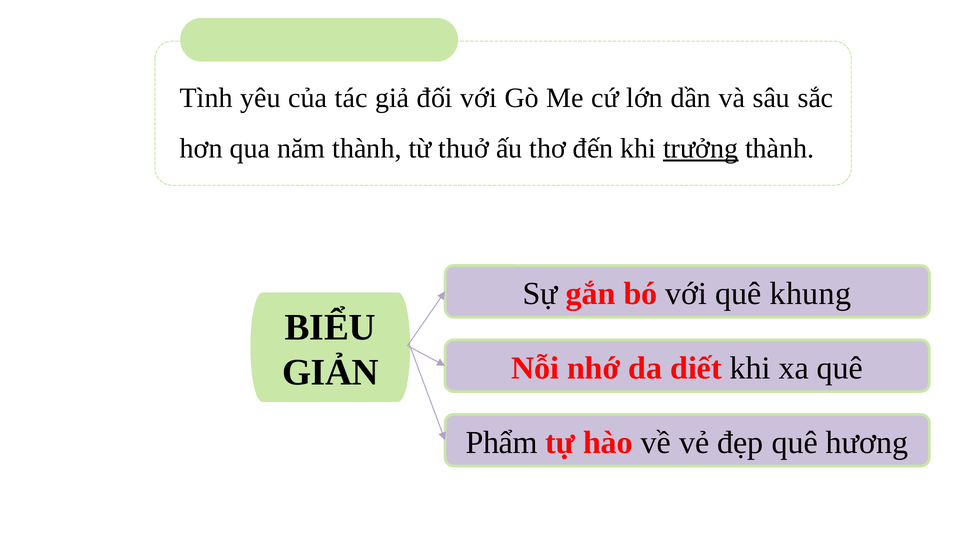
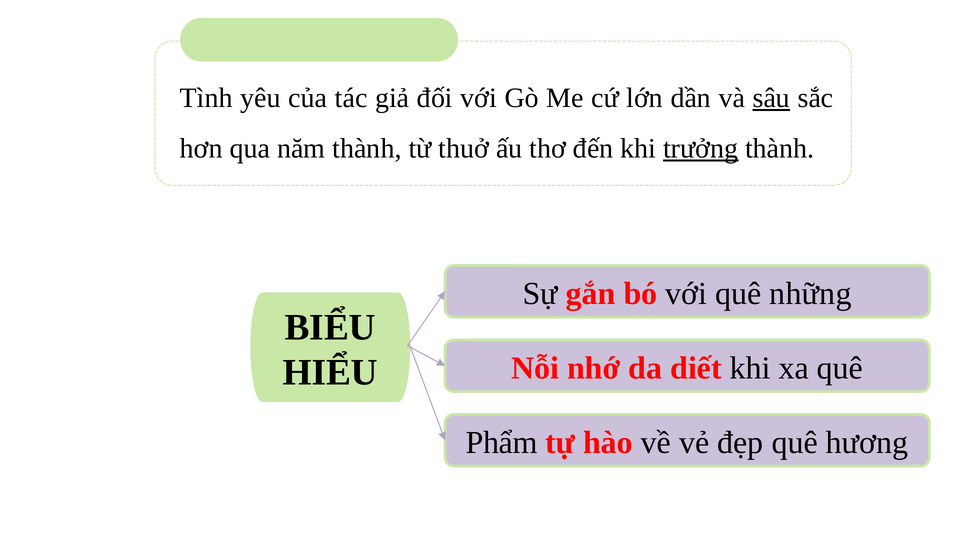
sâu underline: none -> present (771, 98)
khung: khung -> những (811, 293)
GIẢN: GIẢN -> HIỂU (330, 372)
